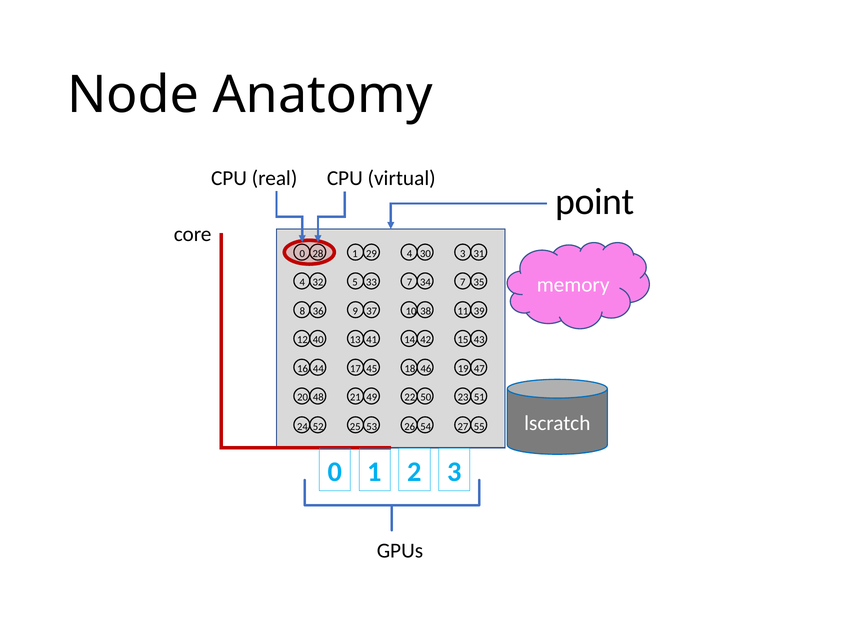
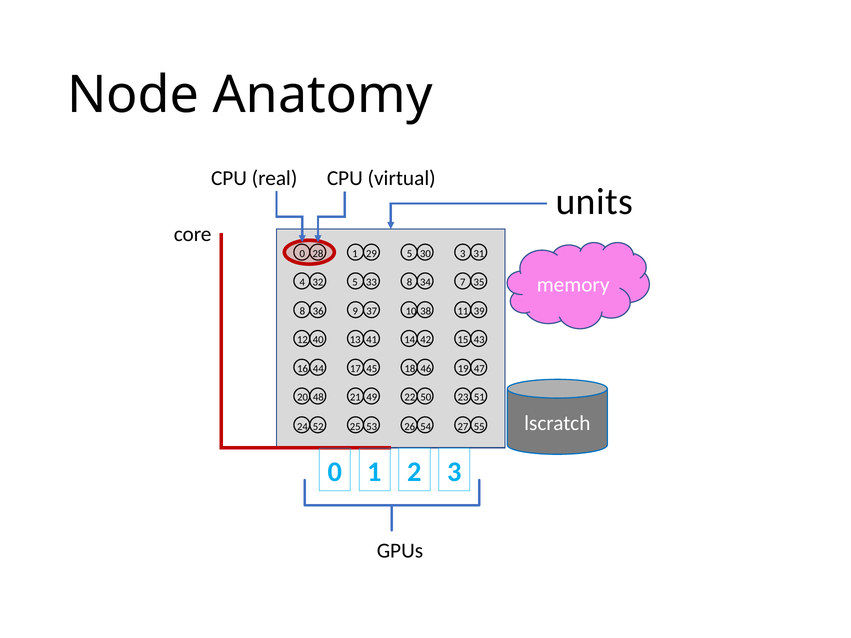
point: point -> units (594, 202)
4: 4 -> 5 (410, 254)
7: 7 -> 8 (410, 283)
